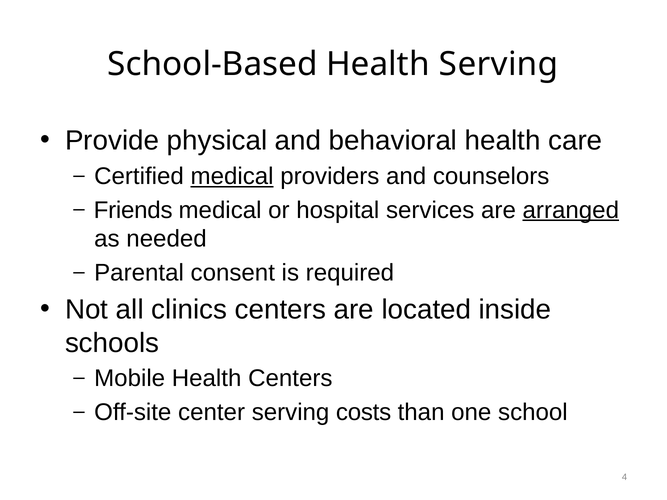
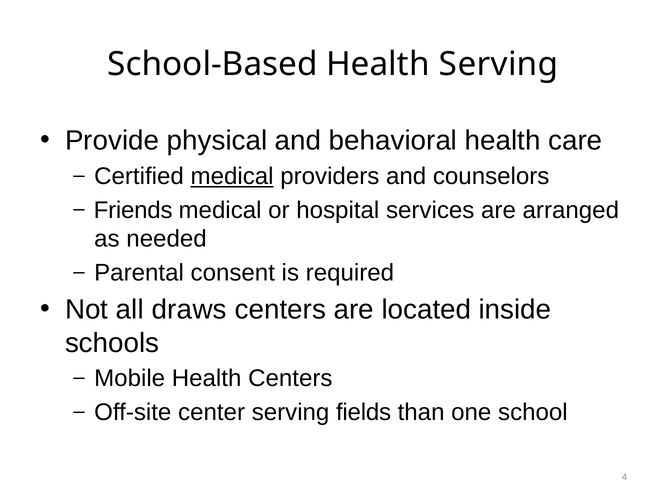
arranged underline: present -> none (571, 210)
clinics: clinics -> draws (189, 310)
costs: costs -> fields (364, 412)
